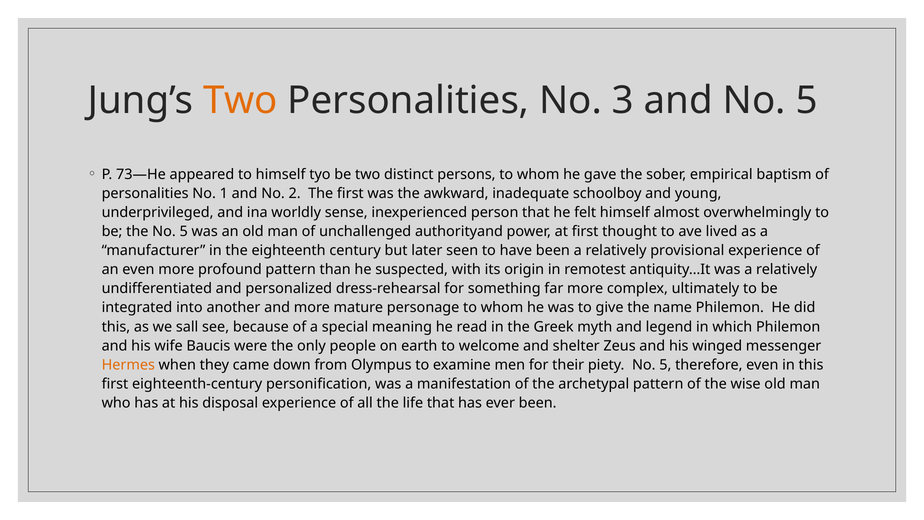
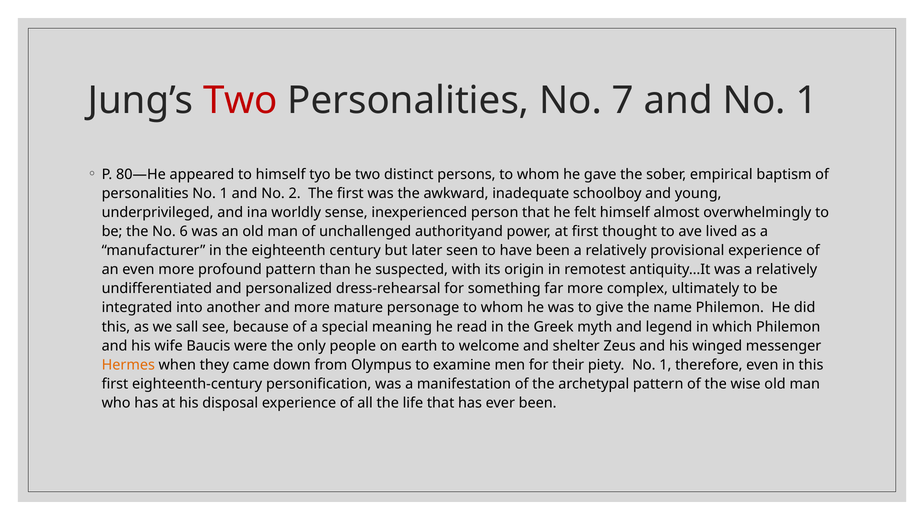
Two colour: orange -> red (241, 100)
3: 3 -> 7 (623, 100)
and No 5: 5 -> 1 (807, 100)
73—He: 73—He -> 80—He (141, 174)
the No 5: 5 -> 6 (184, 231)
piety No 5: 5 -> 1 (665, 365)
